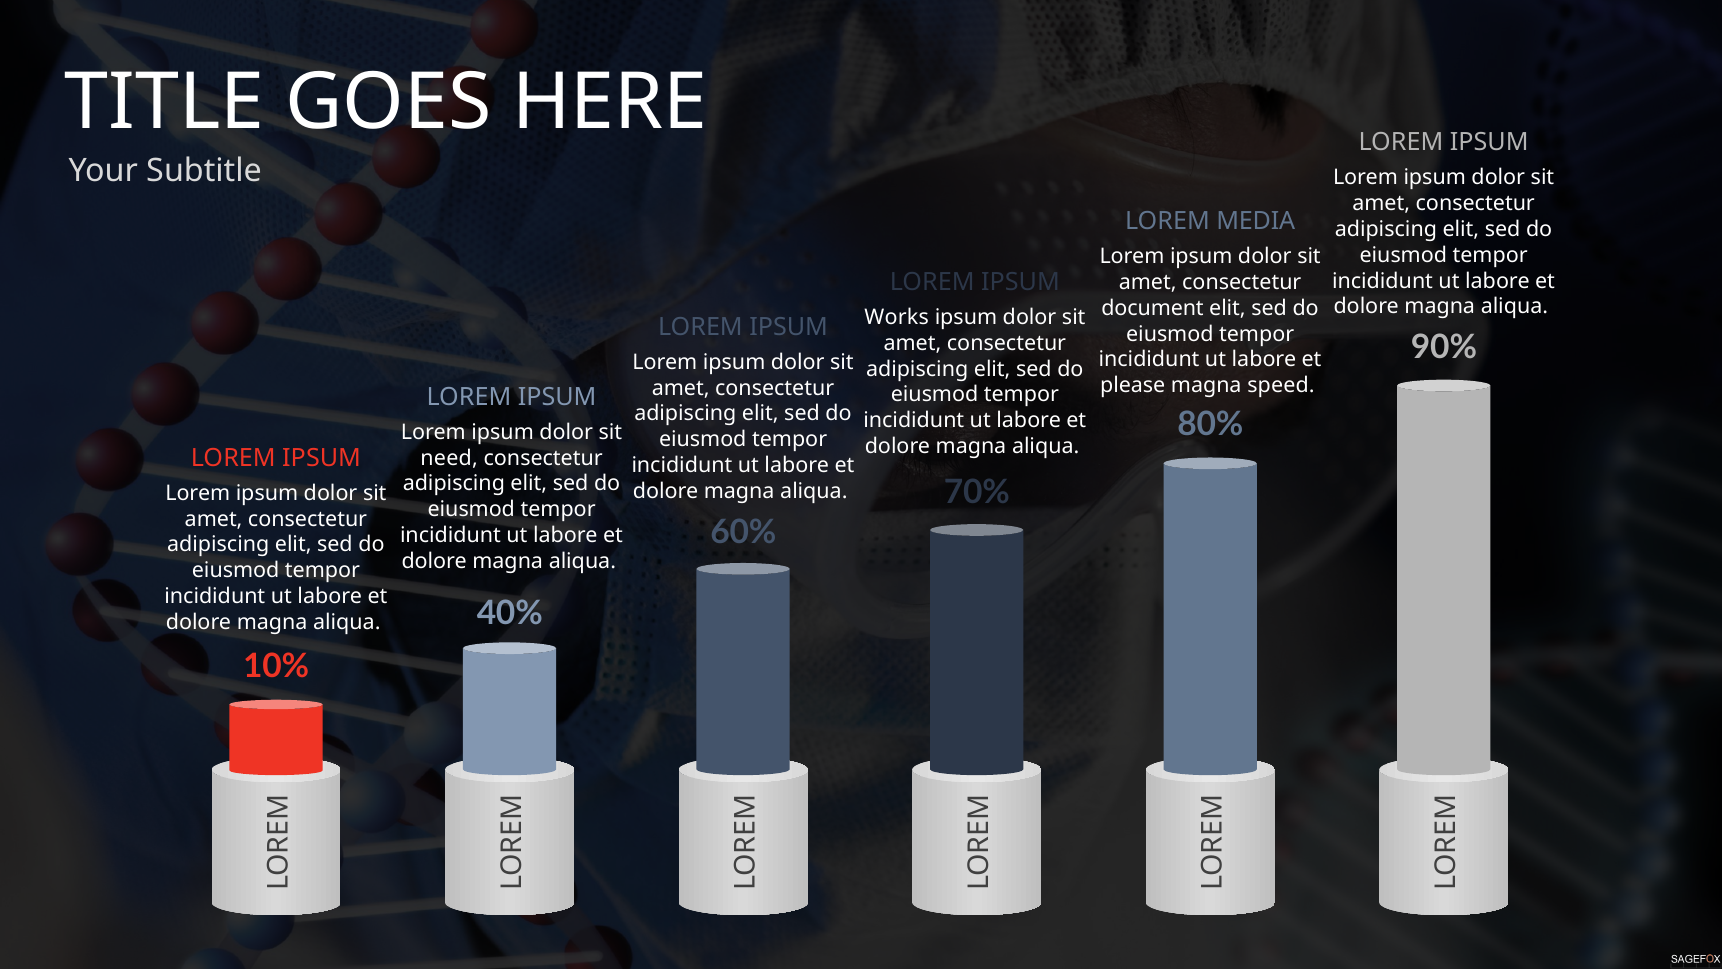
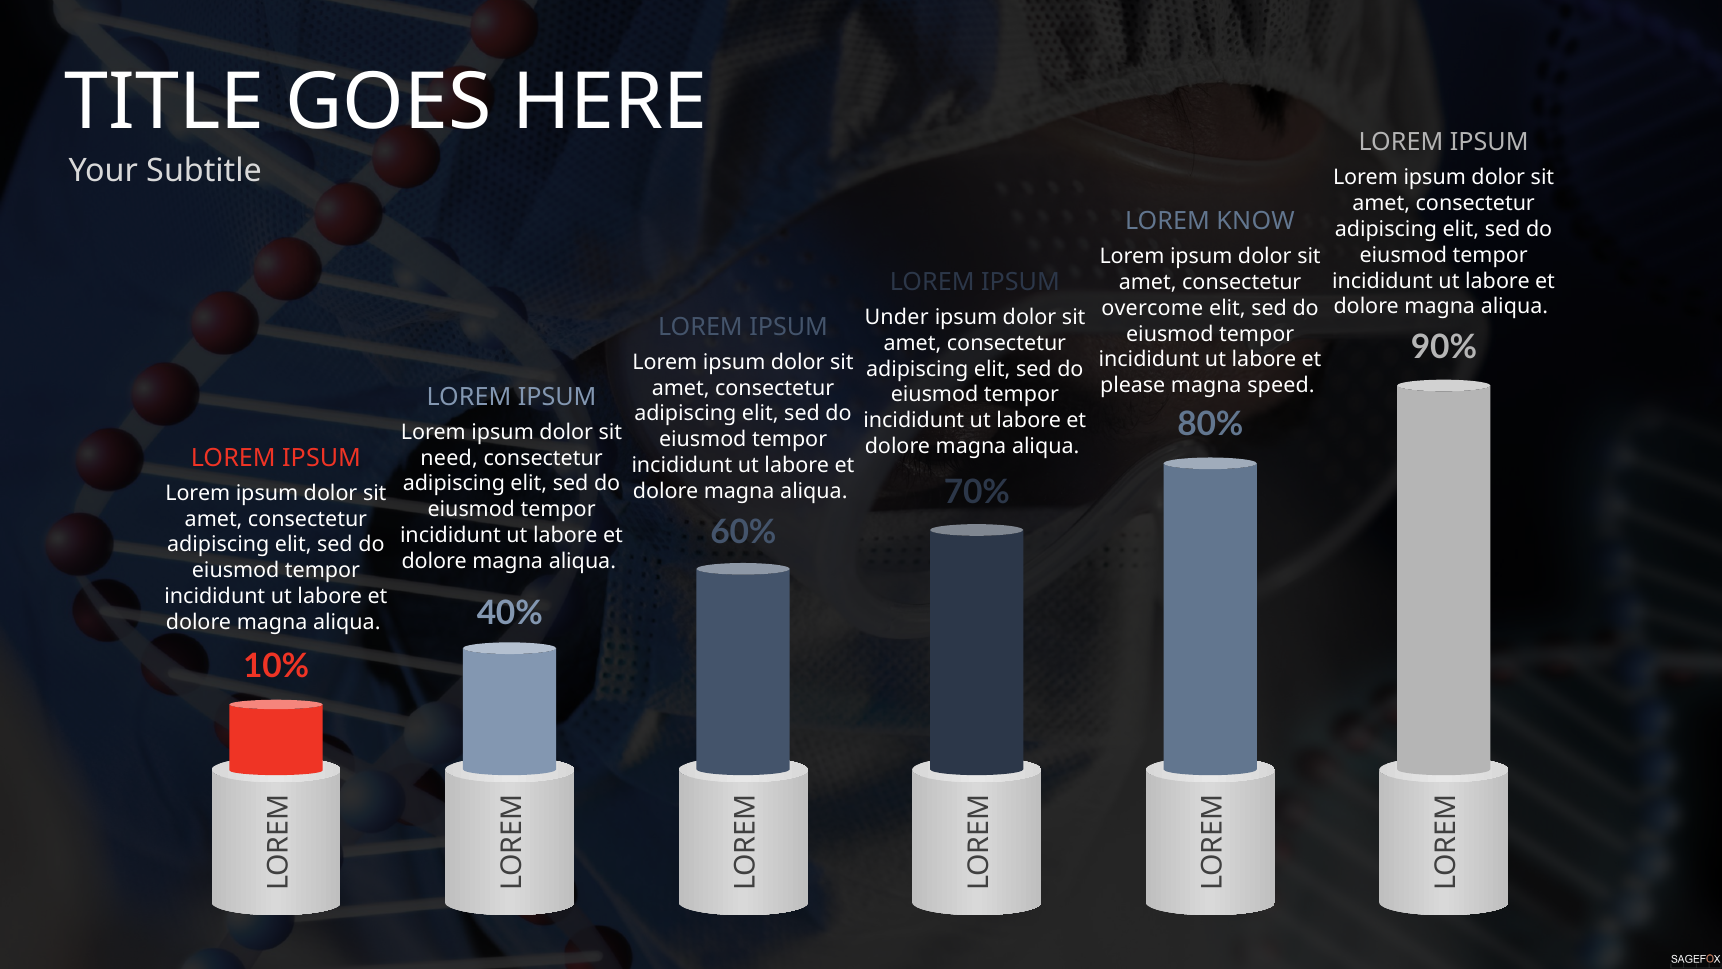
MEDIA: MEDIA -> KNOW (1256, 221)
document: document -> overcome (1152, 308)
Works: Works -> Under (897, 317)
